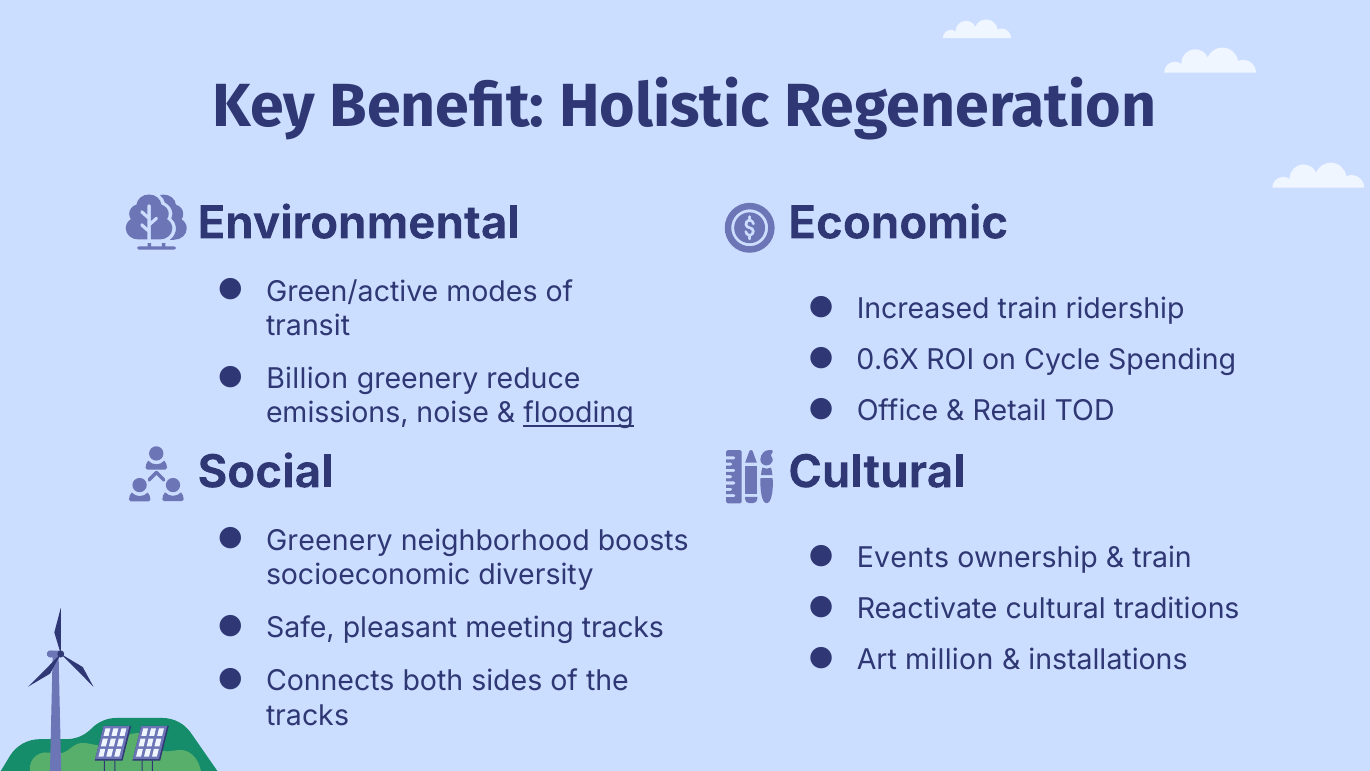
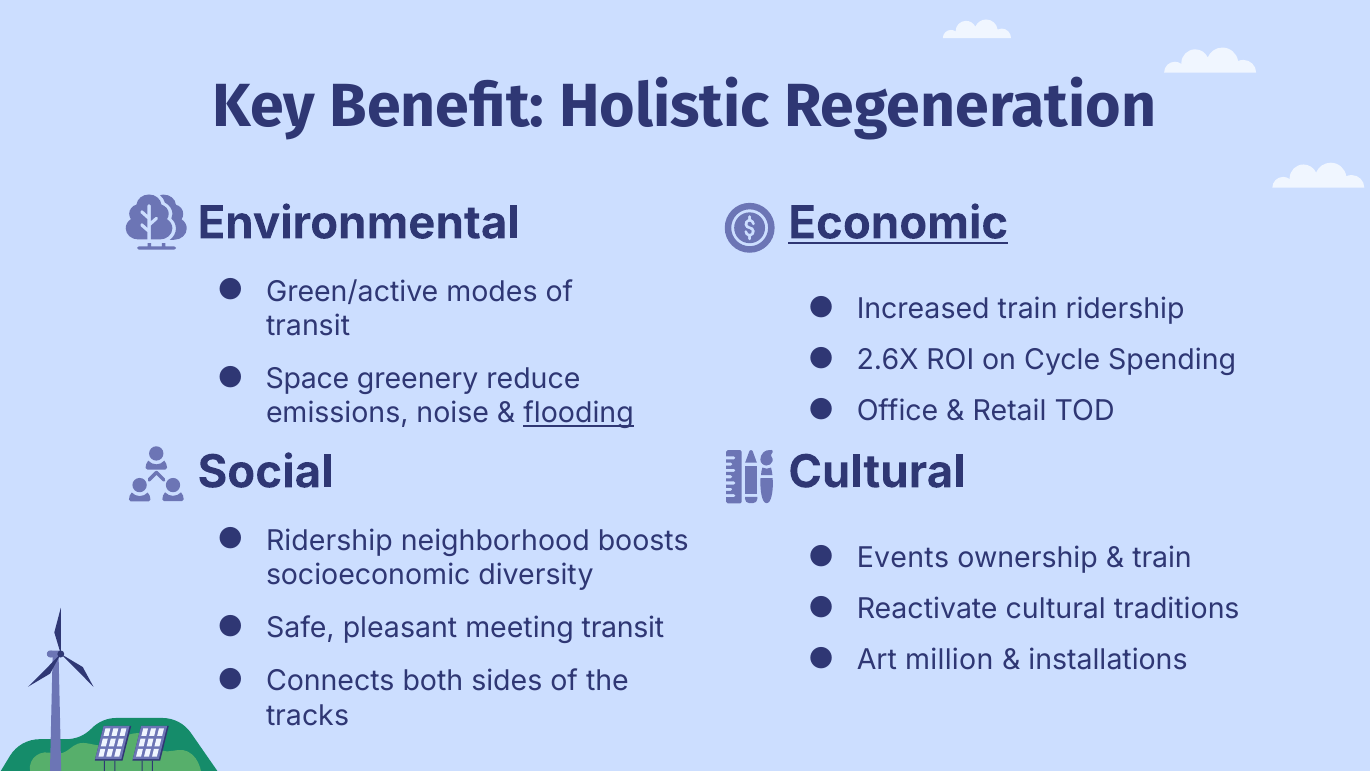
Economic underline: none -> present (898, 223)
0.6X: 0.6X -> 2.6X (888, 360)
Billion: Billion -> Space (308, 379)
Greenery: Greenery -> Ridership (329, 540)
meeting tracks: tracks -> transit (623, 628)
